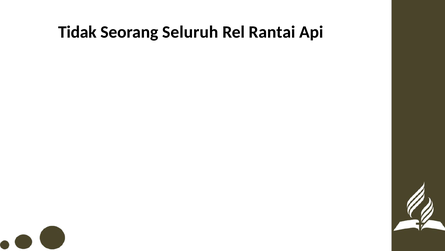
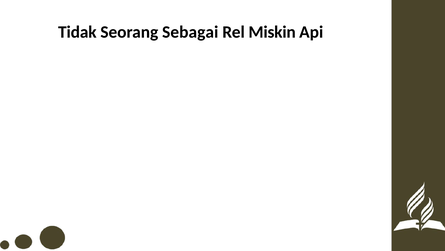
Seluruh: Seluruh -> Sebagai (190, 32)
Rantai: Rantai -> Miskin (272, 32)
